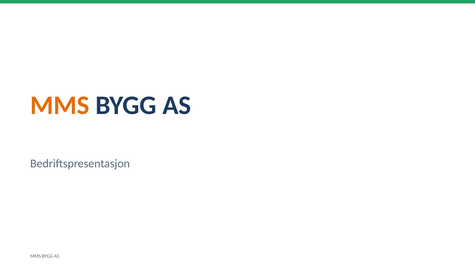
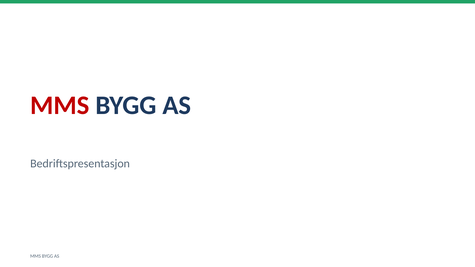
MMS colour: orange -> red (60, 105)
